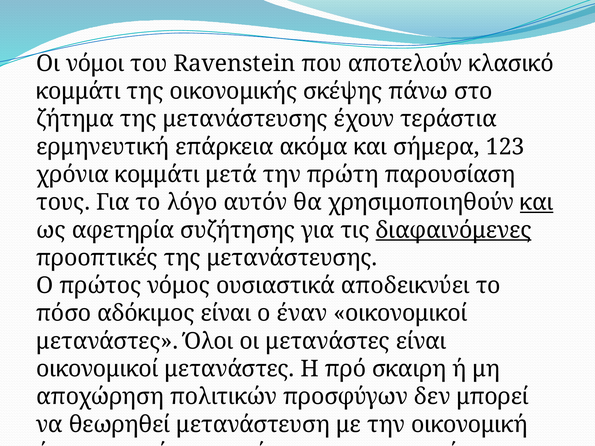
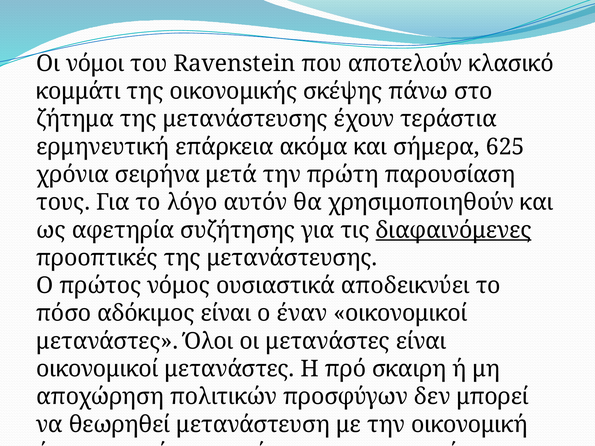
123: 123 -> 625 (505, 147)
χρόνια κομμάτι: κομμάτι -> σειρήνα (157, 175)
και underline: present -> none (537, 202)
